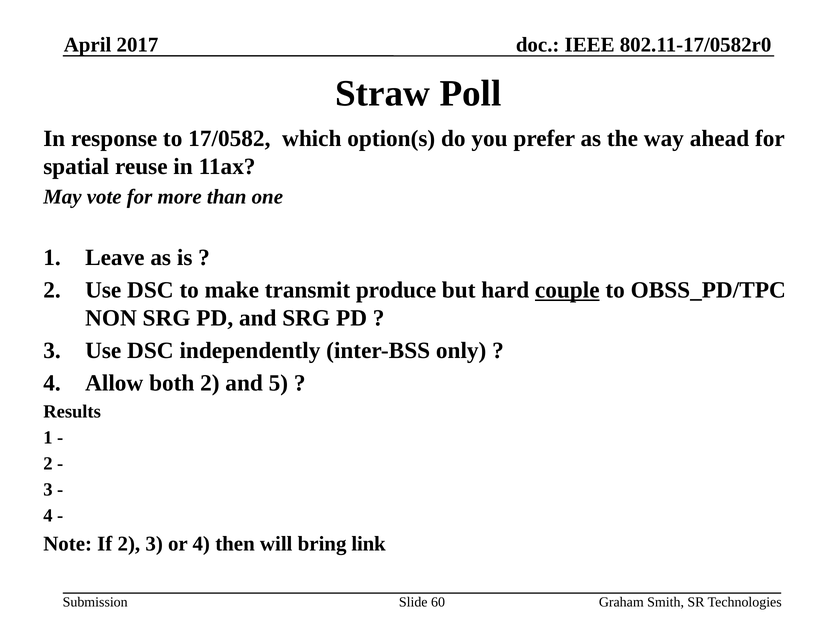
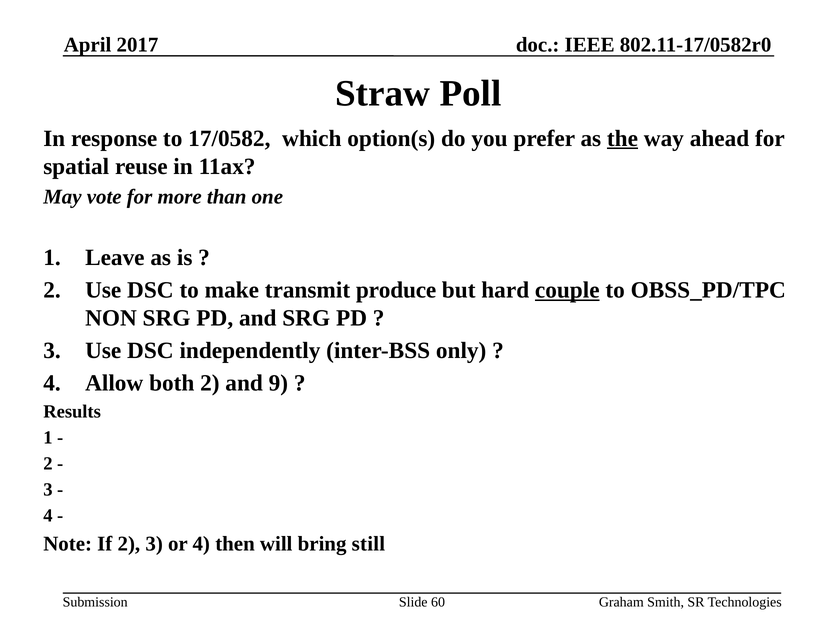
the underline: none -> present (622, 138)
5: 5 -> 9 (278, 383)
link: link -> still (368, 544)
